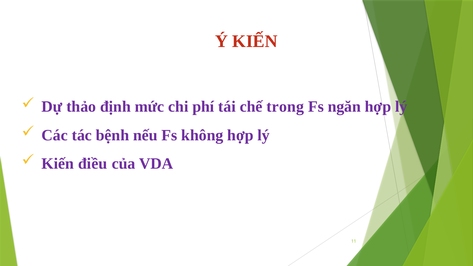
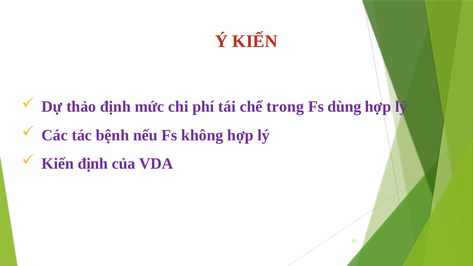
ngăn: ngăn -> dùng (344, 107)
Kiến điều: điều -> định (93, 164)
